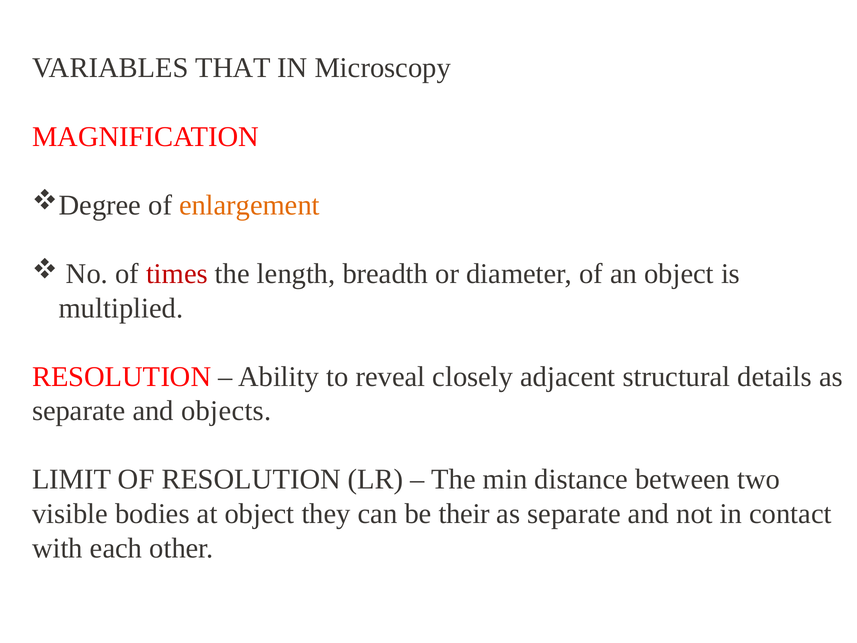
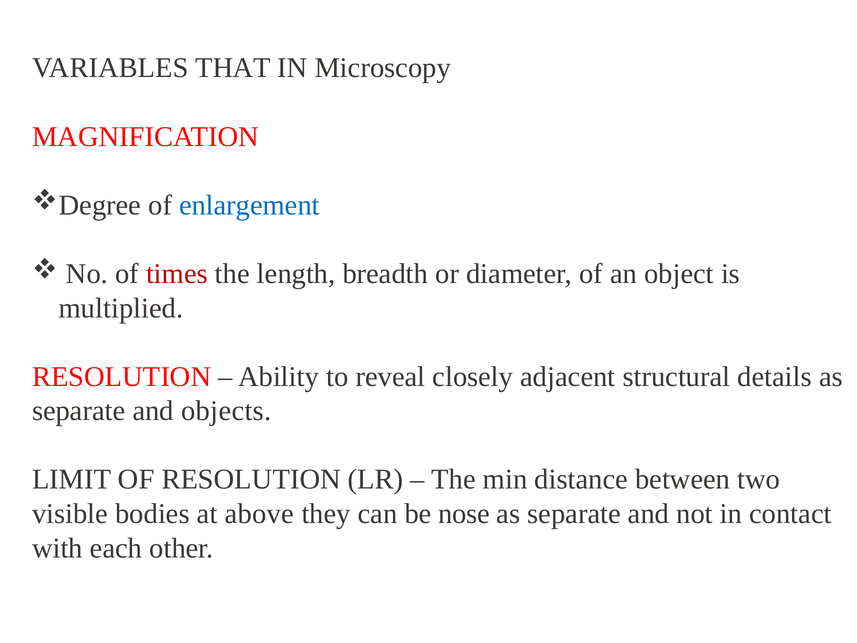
enlargement colour: orange -> blue (249, 205)
at object: object -> above (259, 514)
their: their -> nose (464, 514)
